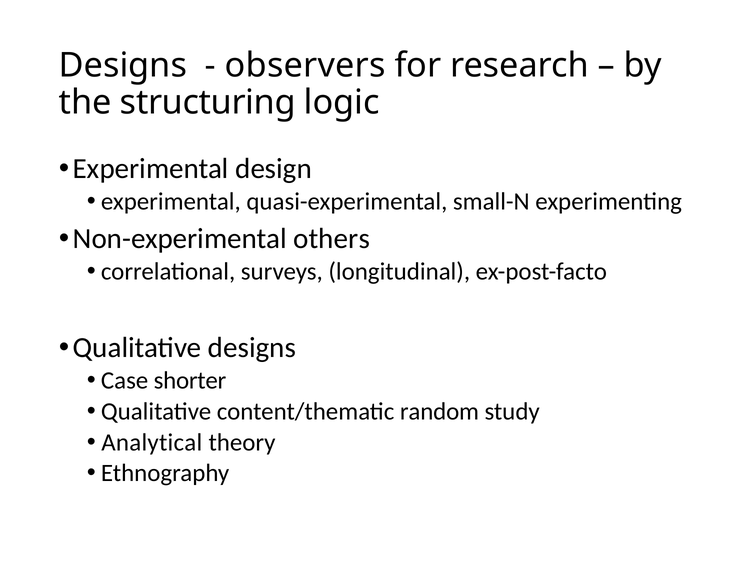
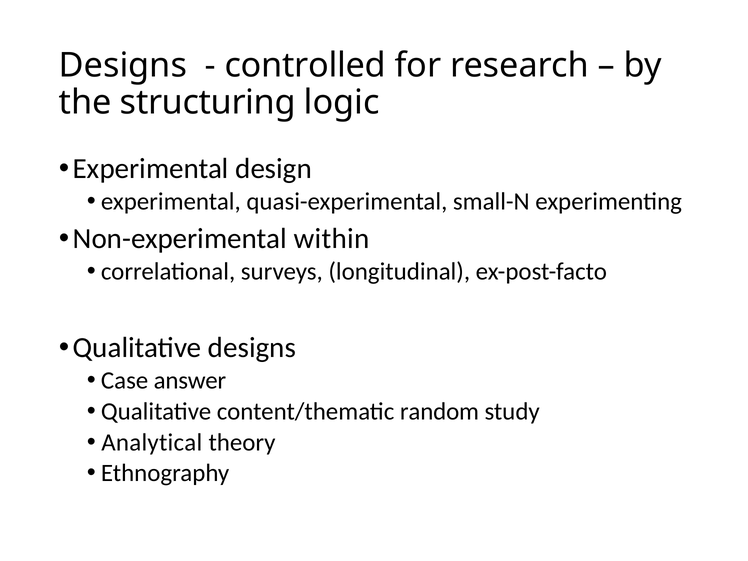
observers: observers -> controlled (305, 65)
others: others -> within (331, 239)
shorter: shorter -> answer (190, 381)
